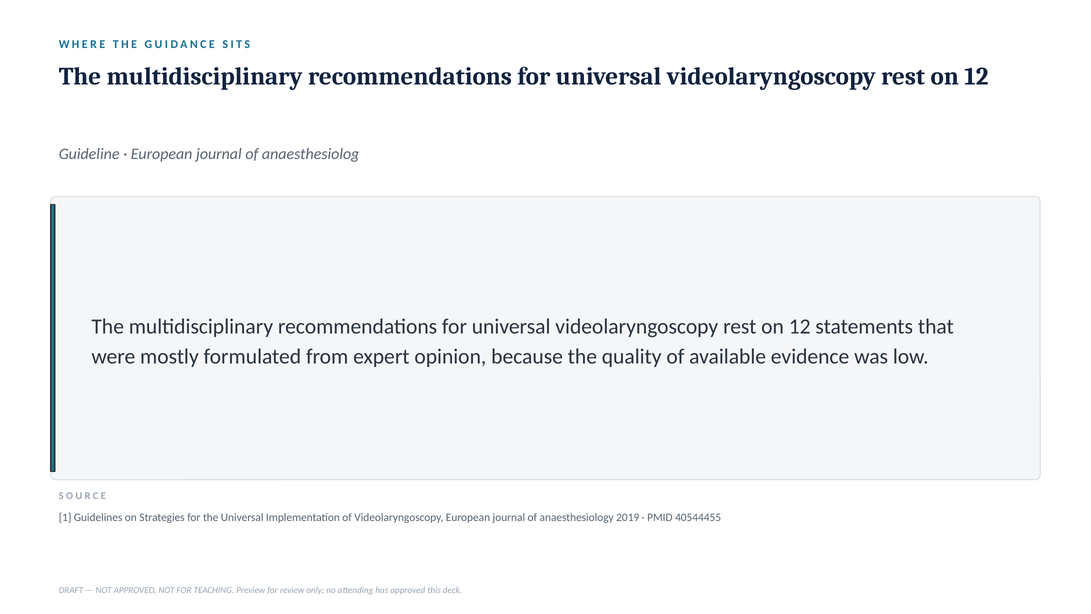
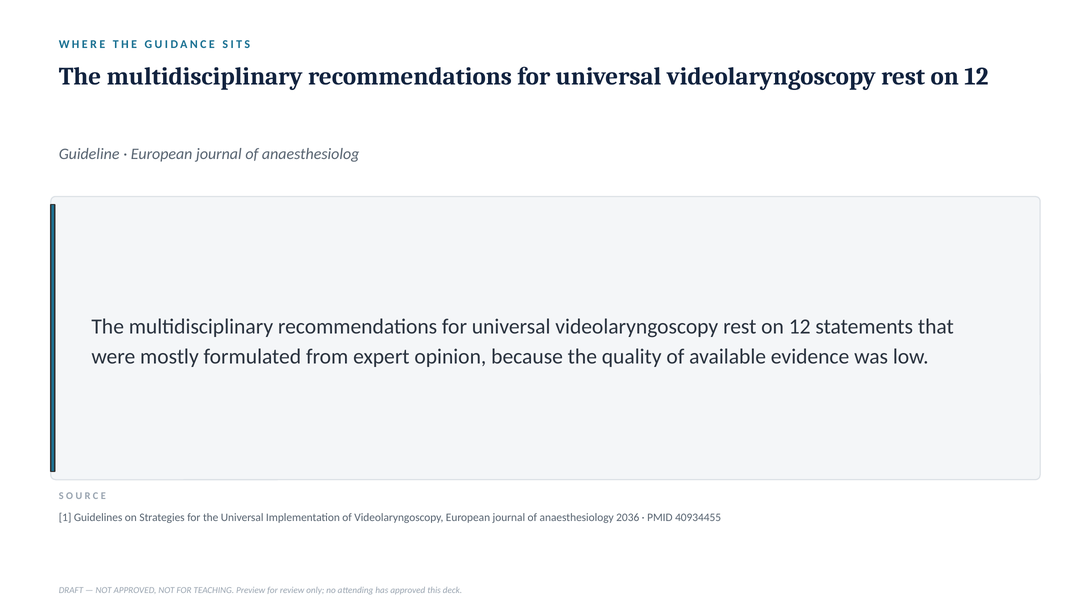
2019: 2019 -> 2036 (628, 517)
40544455: 40544455 -> 40934455 (698, 517)
